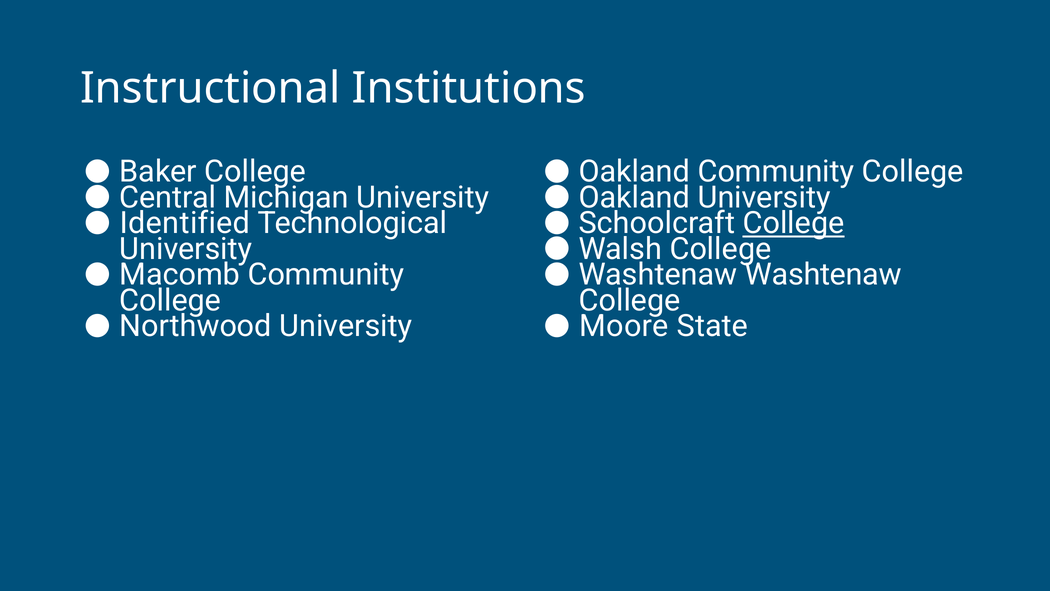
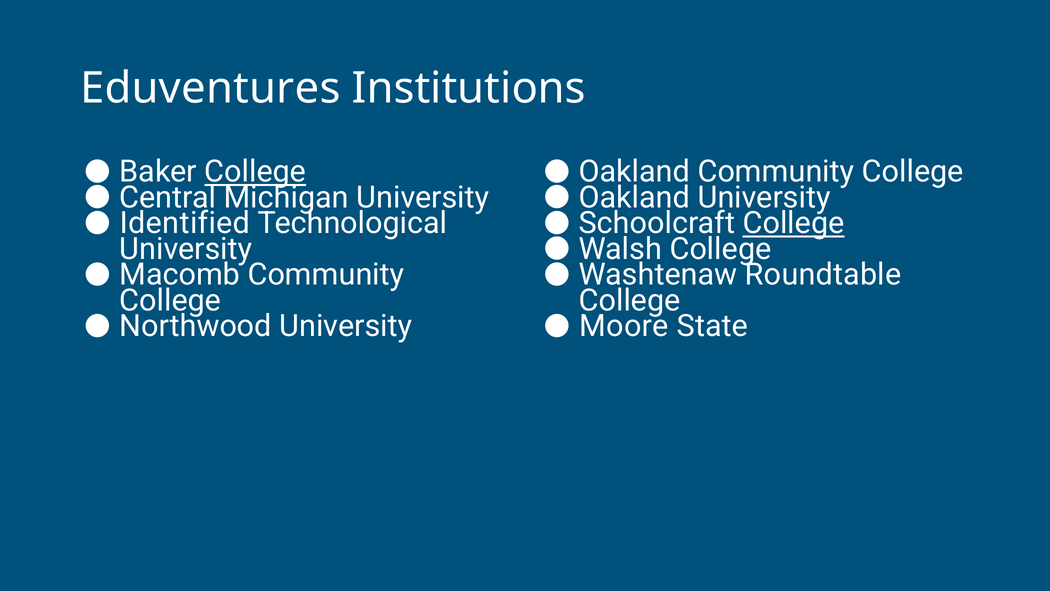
Instructional: Instructional -> Eduventures (210, 88)
College underline: none -> present (255, 172)
Washtenaw Washtenaw: Washtenaw -> Roundtable (823, 275)
